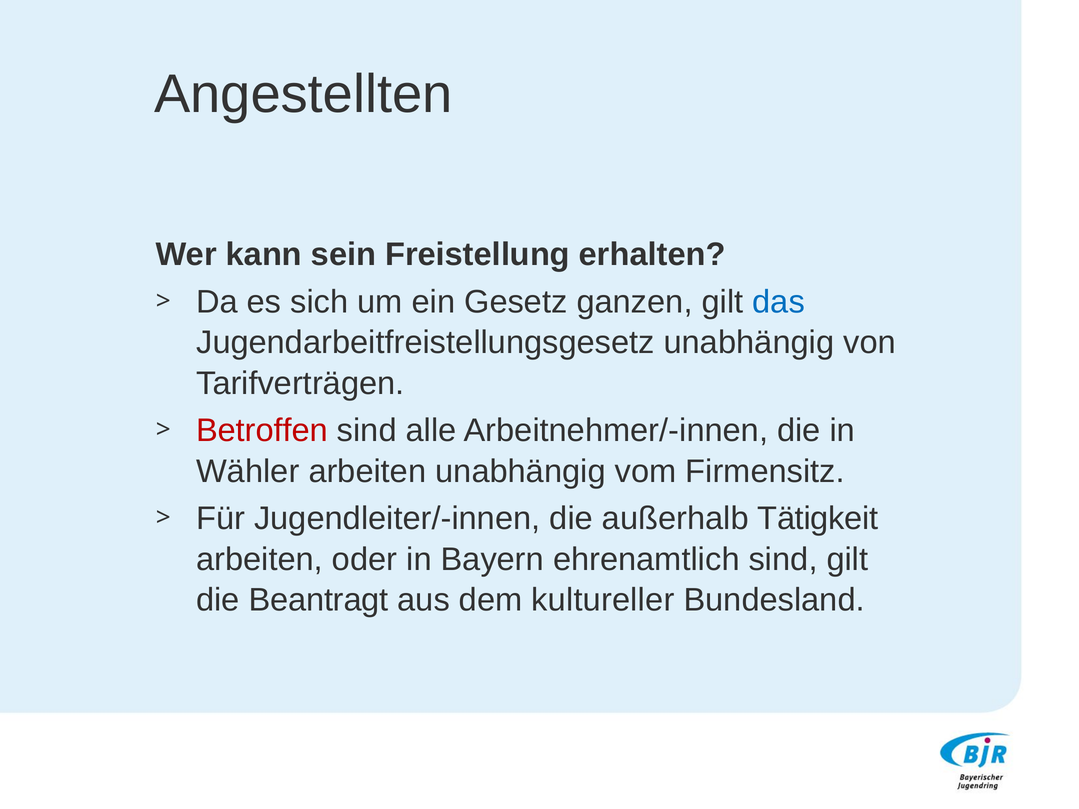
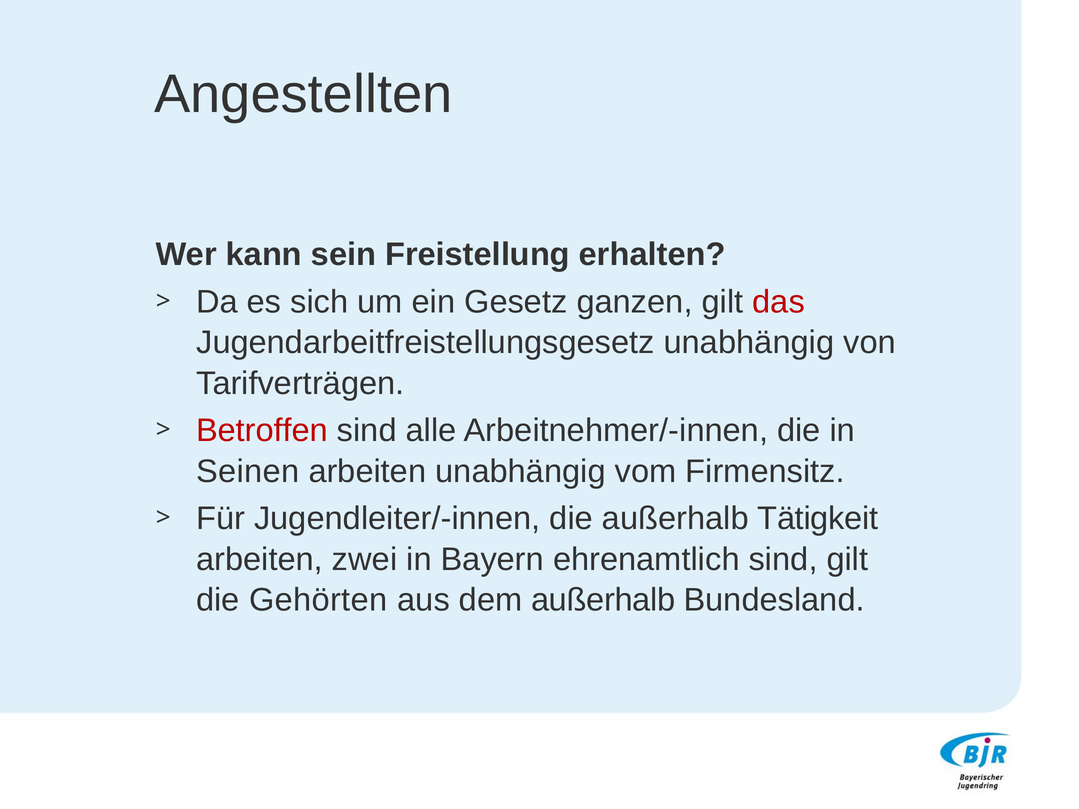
das colour: blue -> red (779, 302)
Wähler: Wähler -> Seinen (248, 471)
oder: oder -> zwei (365, 559)
Beantragt: Beantragt -> Gehörten (318, 600)
dem kultureller: kultureller -> außerhalb (603, 600)
